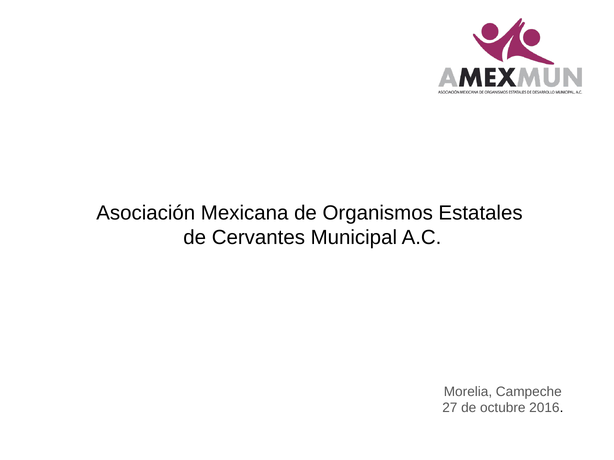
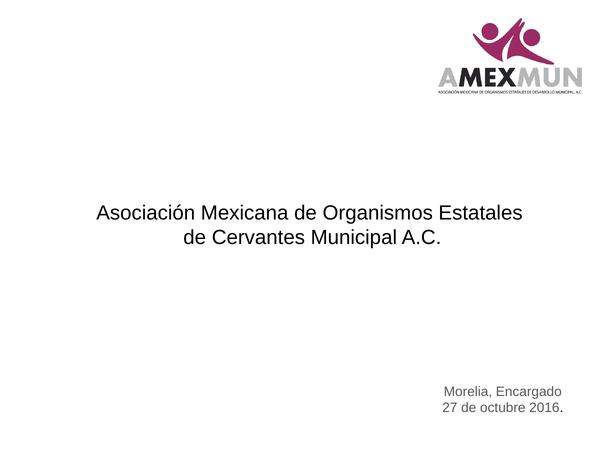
Campeche: Campeche -> Encargado (529, 392)
